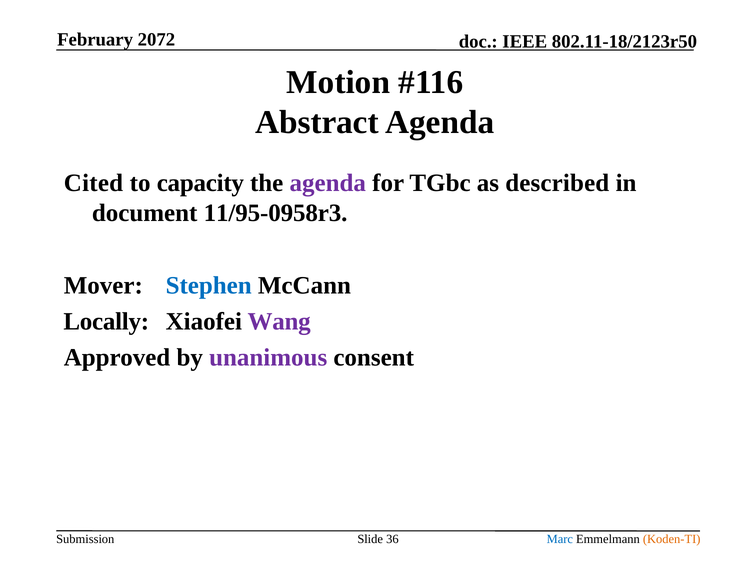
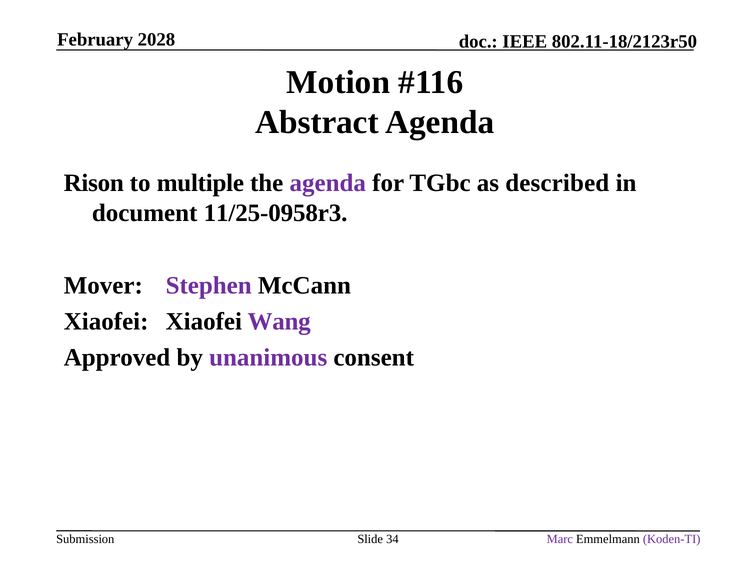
2072: 2072 -> 2028 (156, 40)
Cited: Cited -> Rison (94, 183)
capacity: capacity -> multiple (200, 183)
11/95-0958r3: 11/95-0958r3 -> 11/25-0958r3 (276, 213)
Stephen colour: blue -> purple (209, 286)
Locally: Locally -> Xiaofei (106, 322)
36: 36 -> 34 (392, 539)
Marc colour: blue -> purple (560, 539)
Koden-TI colour: orange -> purple (672, 539)
